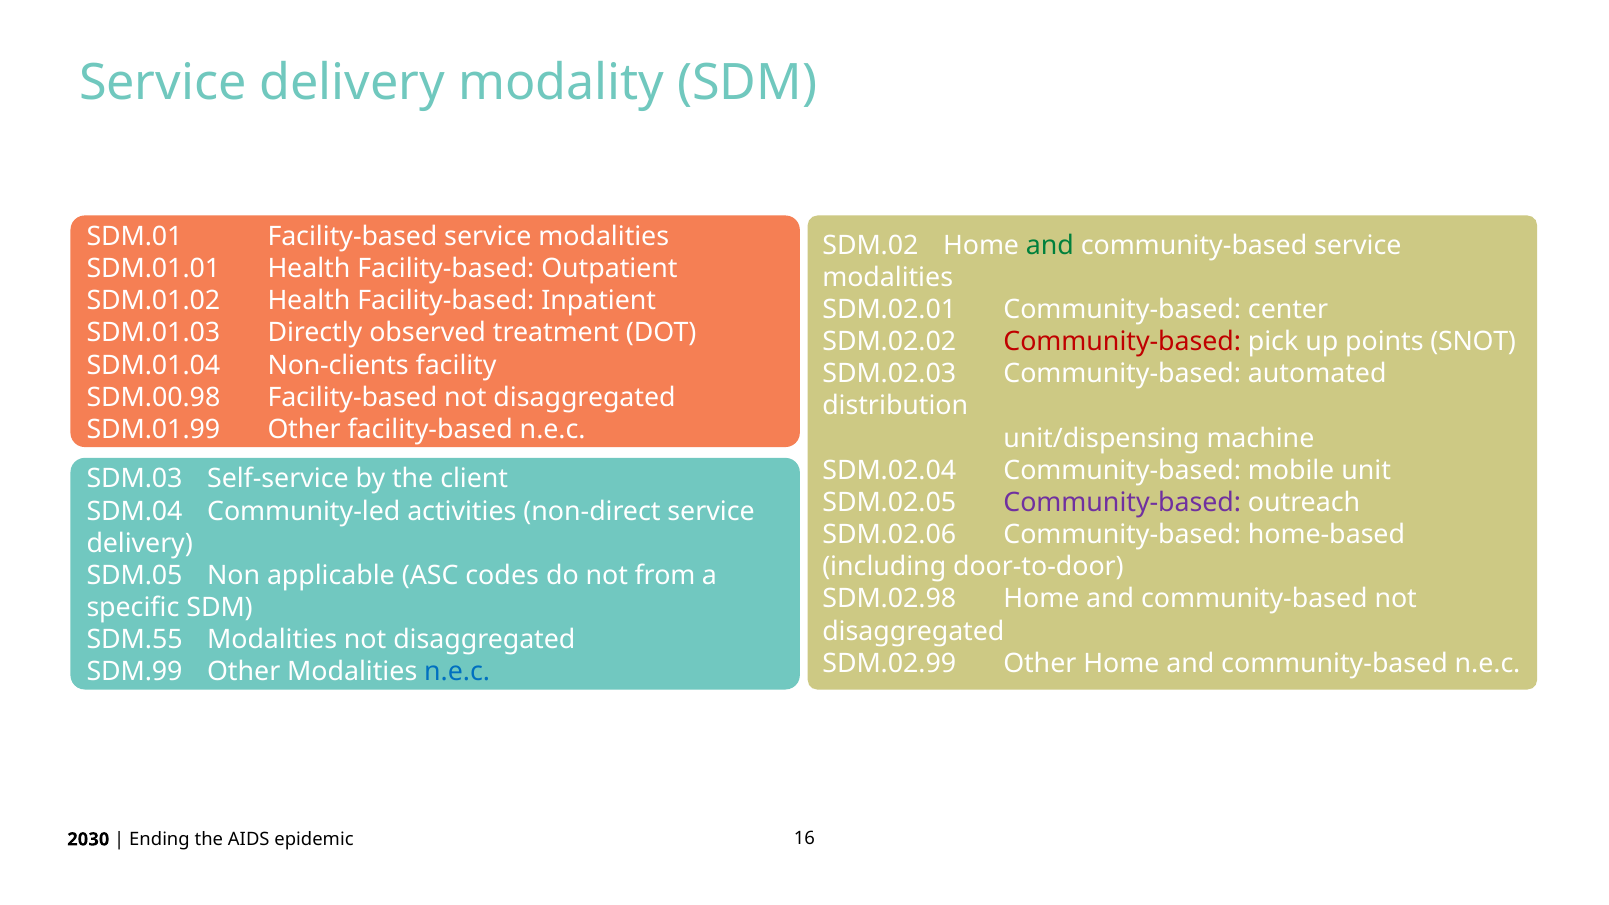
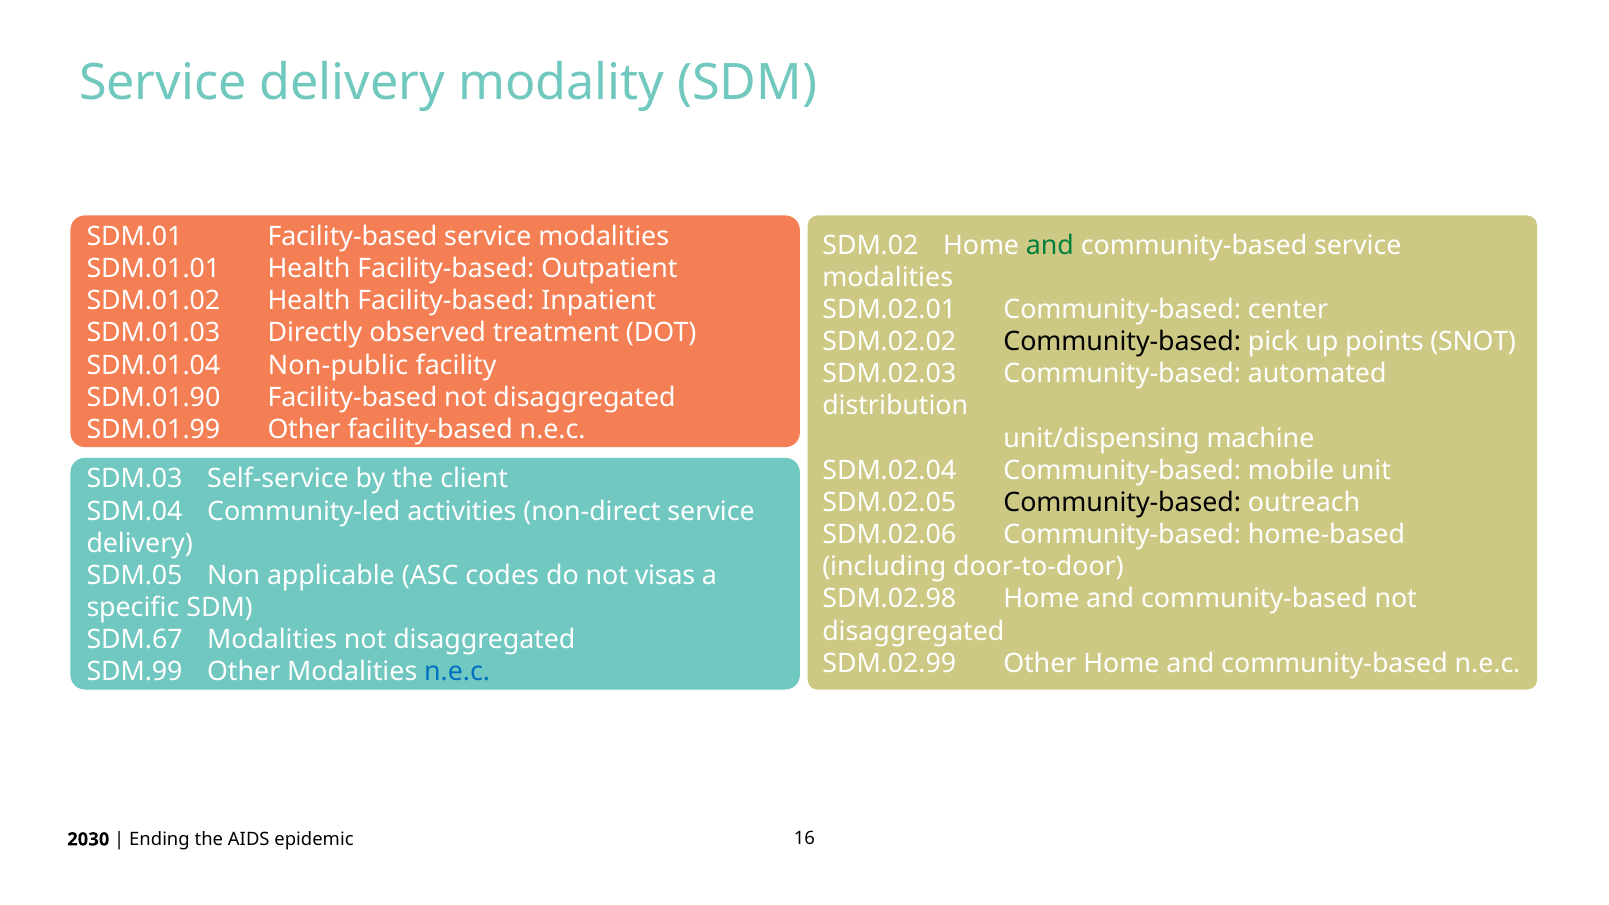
Community-based colour: red -> black (1122, 342)
Non-clients: Non-clients -> Non-public (338, 365)
SDM.00.98: SDM.00.98 -> SDM.01.90 (153, 397)
Community-based colour: purple -> black (1122, 503)
from: from -> visas (665, 576)
SDM.55: SDM.55 -> SDM.67 (135, 640)
